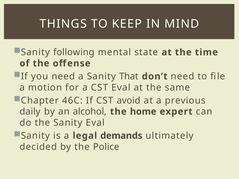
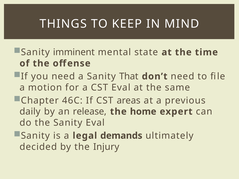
following: following -> imminent (74, 52)
avoid: avoid -> areas (129, 101)
alcohol: alcohol -> release (90, 112)
Police: Police -> Injury (106, 147)
